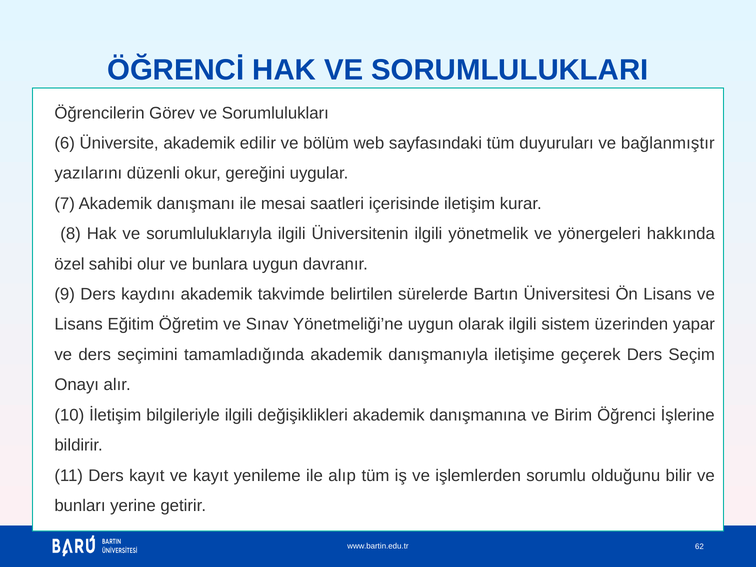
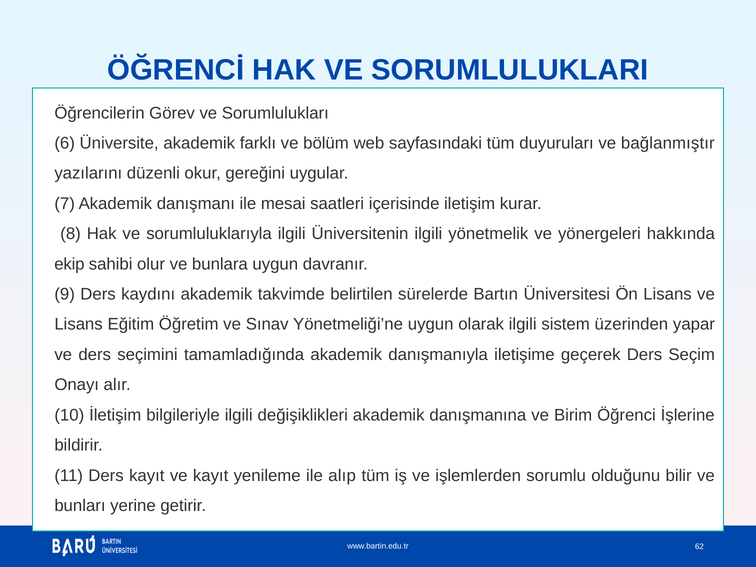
edilir: edilir -> farklı (258, 143)
özel: özel -> ekip (69, 264)
